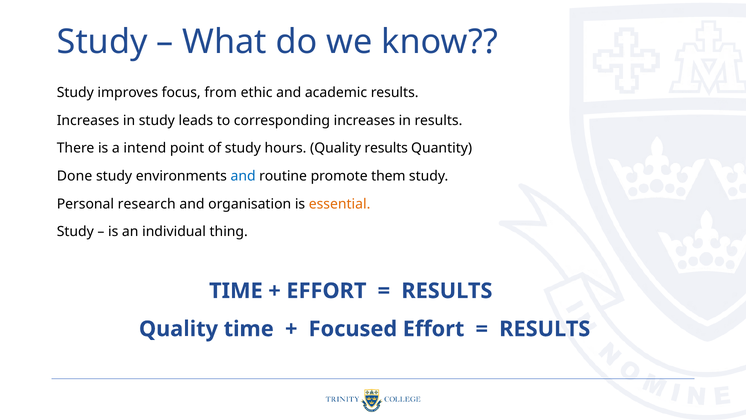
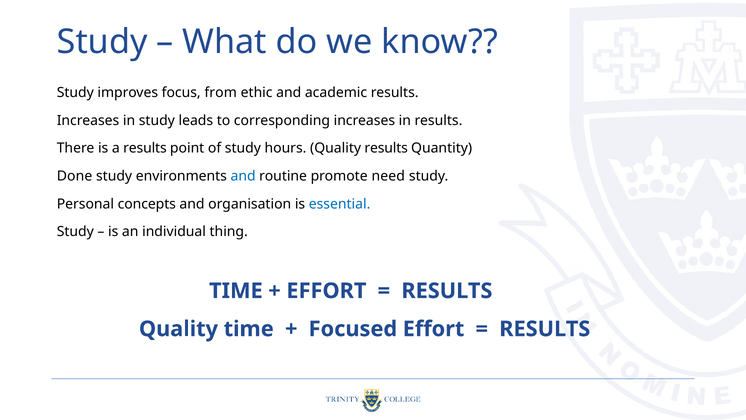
a intend: intend -> results (145, 148)
them: them -> need (388, 176)
research: research -> concepts (147, 204)
essential colour: orange -> blue (340, 204)
